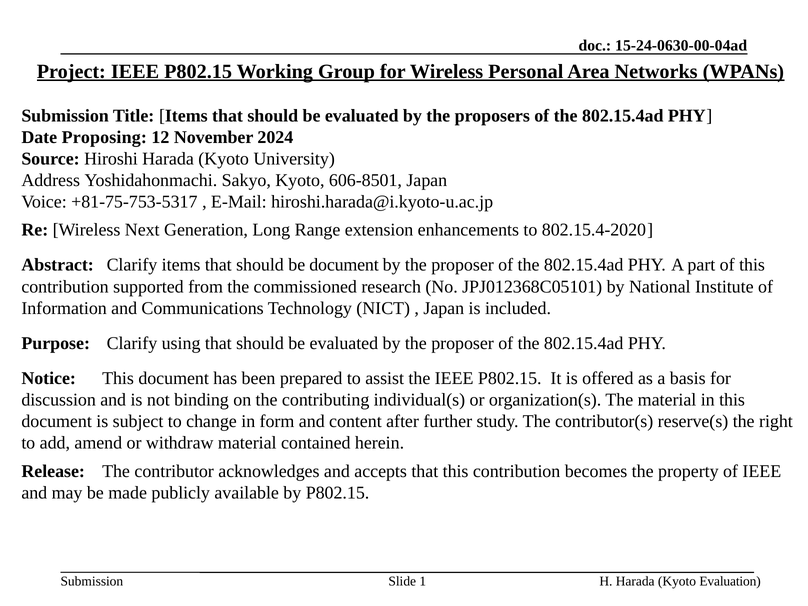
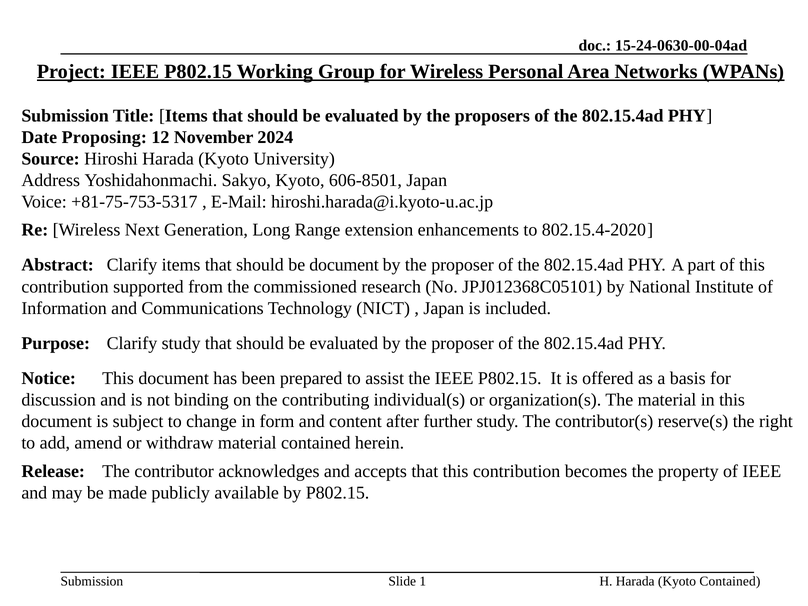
Clarify using: using -> study (181, 343)
Kyoto Evaluation: Evaluation -> Contained (730, 581)
